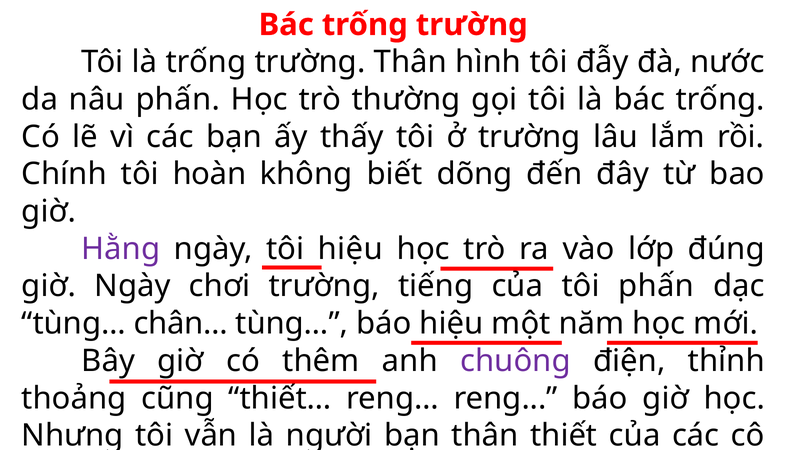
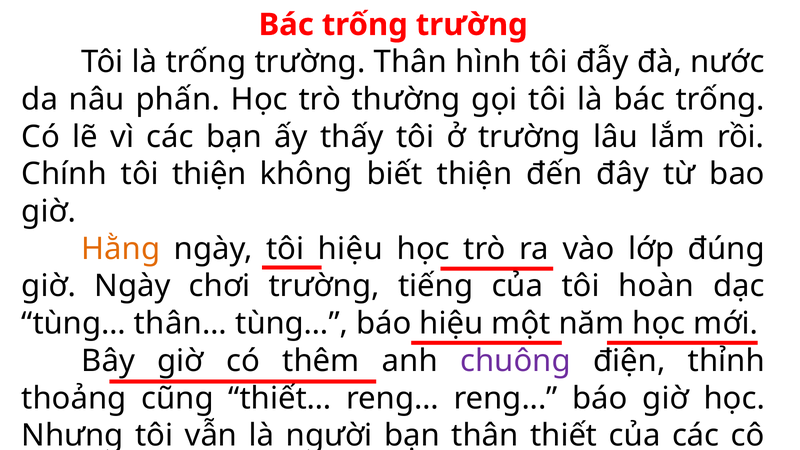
tôi hoàn: hoàn -> thiện (209, 174)
biết dõng: dõng -> thiện (475, 174)
Hằng colour: purple -> orange (121, 249)
tôi phấn: phấn -> hoàn (656, 286)
chân…: chân… -> thân… (180, 324)
